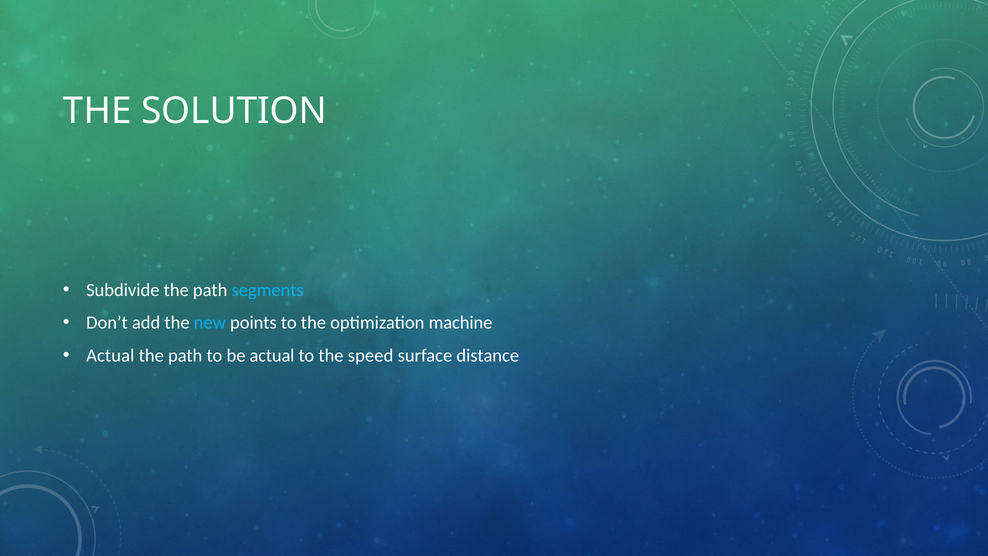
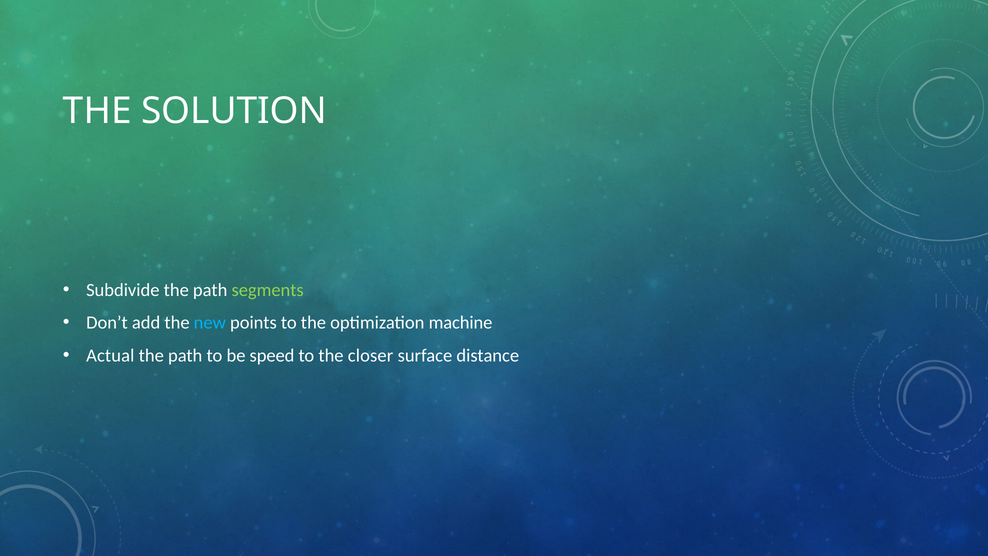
segments colour: light blue -> light green (268, 290)
be actual: actual -> speed (272, 355)
speed: speed -> closer (371, 355)
